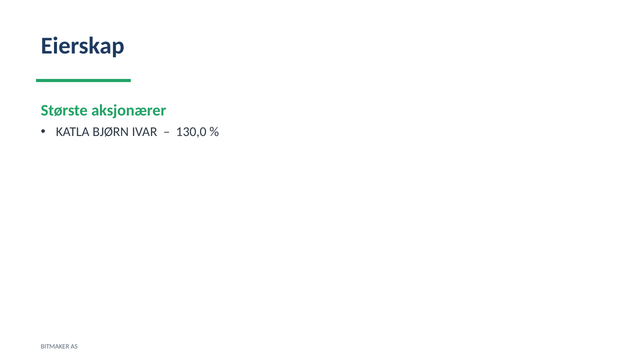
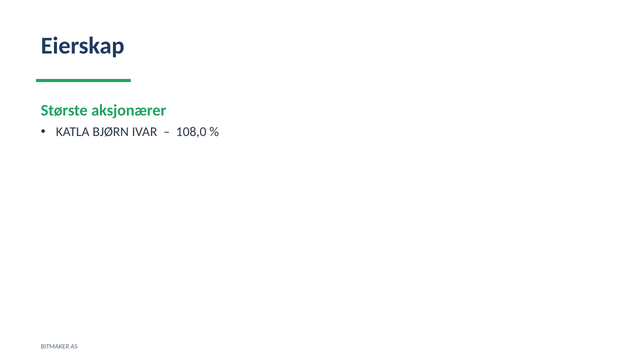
130,0: 130,0 -> 108,0 (191, 132)
